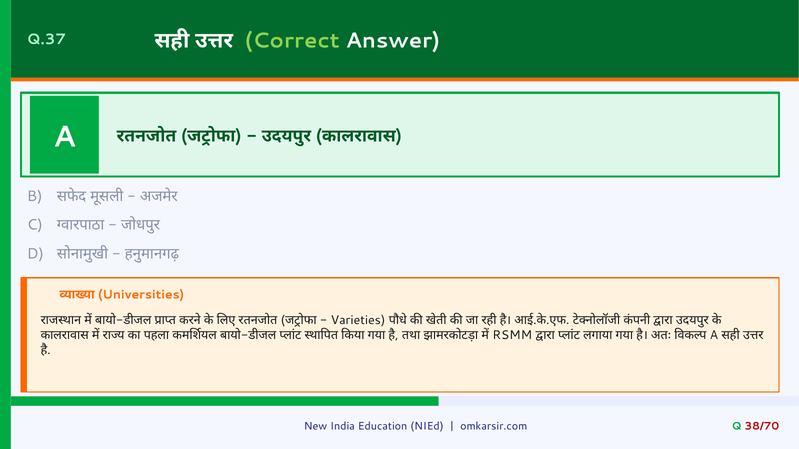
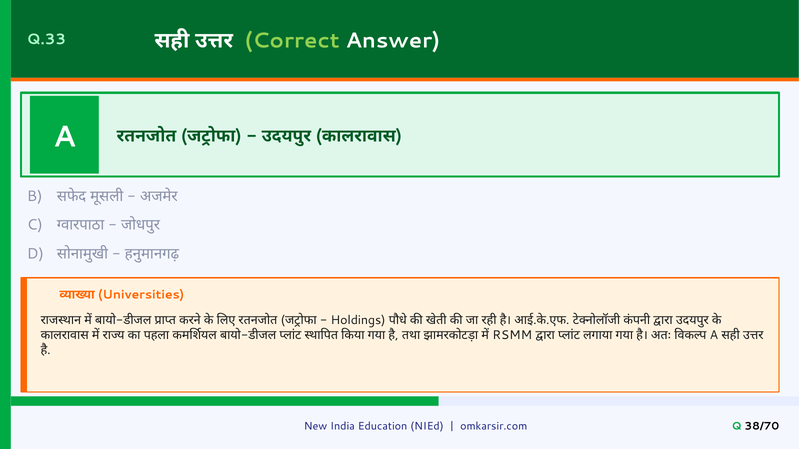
Q.37: Q.37 -> Q.33 (46, 39)
Varieties: Varieties -> Holdings (358, 321)
38/70 colour: red -> black (762, 427)
